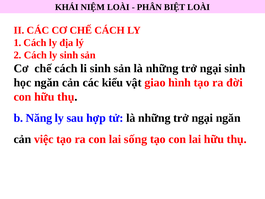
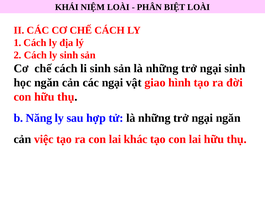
các kiểu: kiểu -> ngại (112, 83)
sống: sống -> khác (136, 139)
